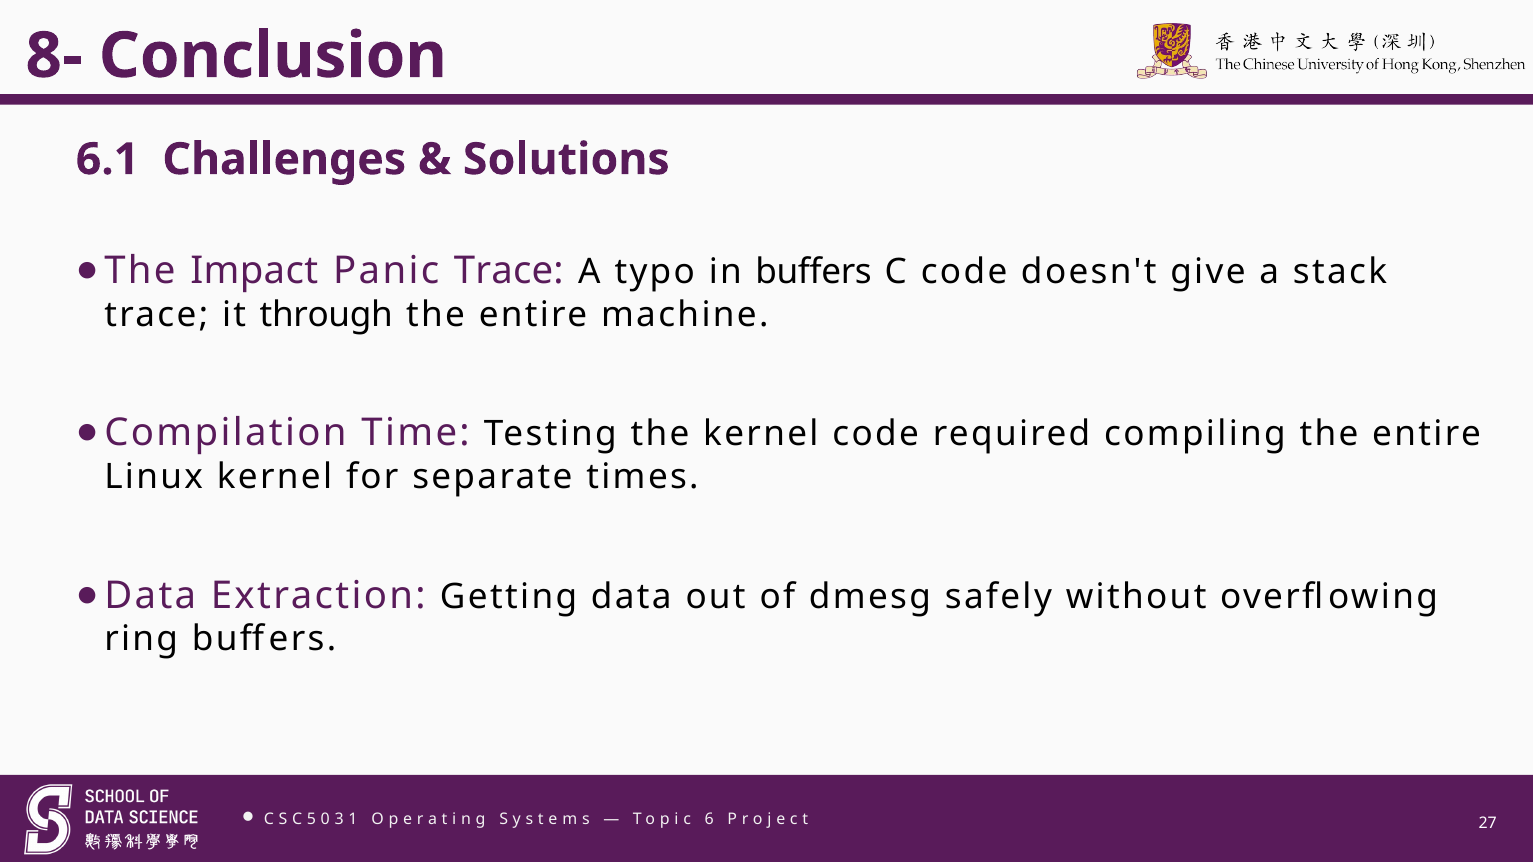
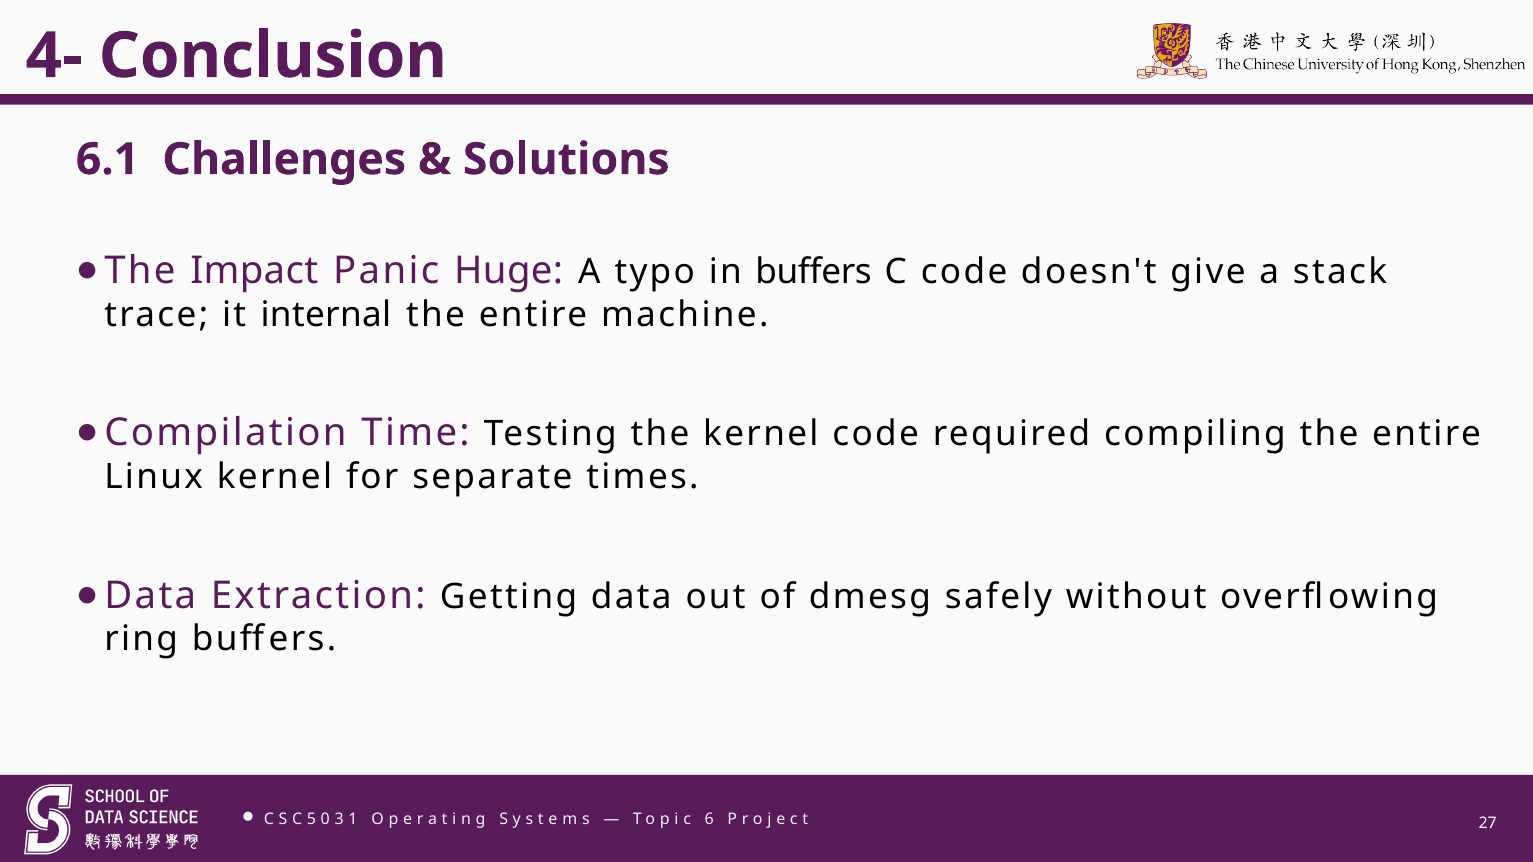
8-: 8- -> 4- (54, 56)
Panic Trace: Trace -> Huge (509, 271)
through: through -> internal (326, 315)
